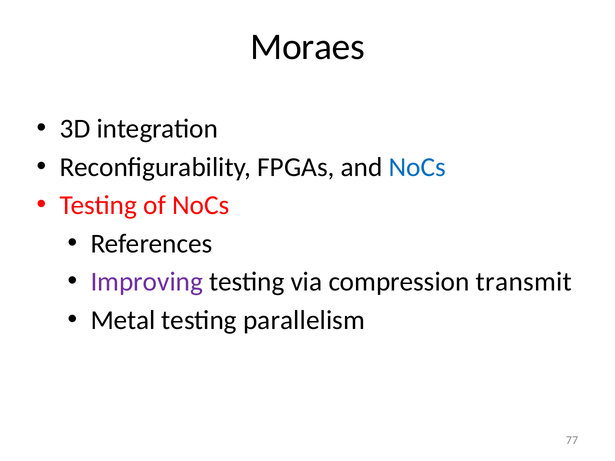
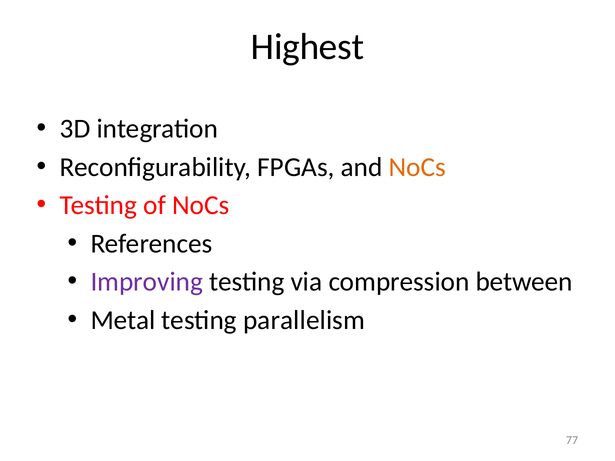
Moraes: Moraes -> Highest (308, 47)
NoCs colour: blue -> orange (417, 167)
transmit: transmit -> between (524, 282)
